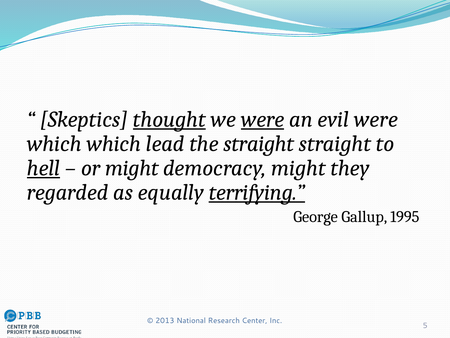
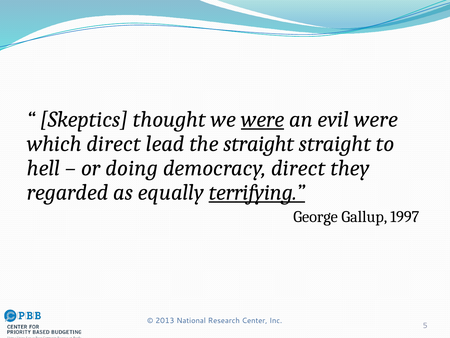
thought underline: present -> none (169, 119)
which which: which -> direct (114, 144)
hell underline: present -> none (43, 168)
or might: might -> doing (132, 168)
democracy might: might -> direct (298, 168)
1995: 1995 -> 1997 (405, 216)
